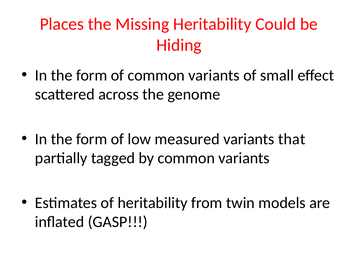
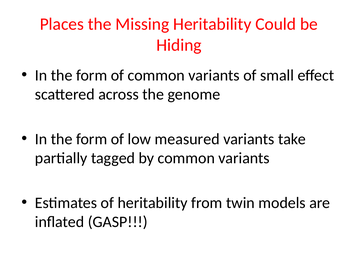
that: that -> take (292, 139)
